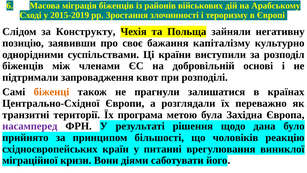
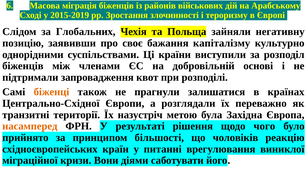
Конструкту: Конструкту -> Глобальних (86, 32)
програма: програма -> назустріч (140, 115)
насамперед colour: purple -> orange (30, 126)
дана: дана -> чого (264, 126)
